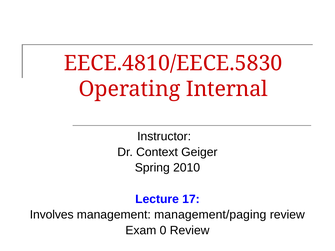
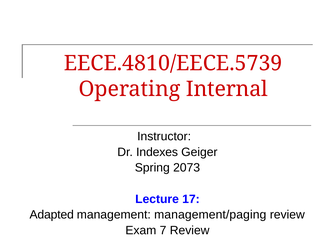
EECE.4810/EECE.5830: EECE.4810/EECE.5830 -> EECE.4810/EECE.5739 (173, 63)
Context: Context -> Indexes (157, 152)
2010: 2010 -> 2073 (187, 168)
Involves: Involves -> Adapted (52, 215)
0: 0 -> 7 (163, 231)
